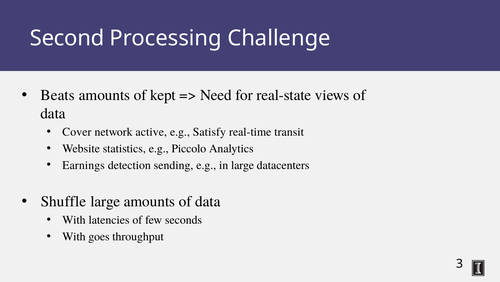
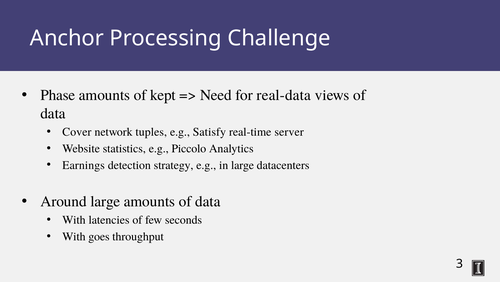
Second: Second -> Anchor (67, 38)
Beats: Beats -> Phase (58, 95)
real-state: real-state -> real-data (284, 95)
active: active -> tuples (151, 132)
transit: transit -> server (289, 132)
sending: sending -> strategy (174, 165)
Shuffle: Shuffle -> Around (64, 201)
